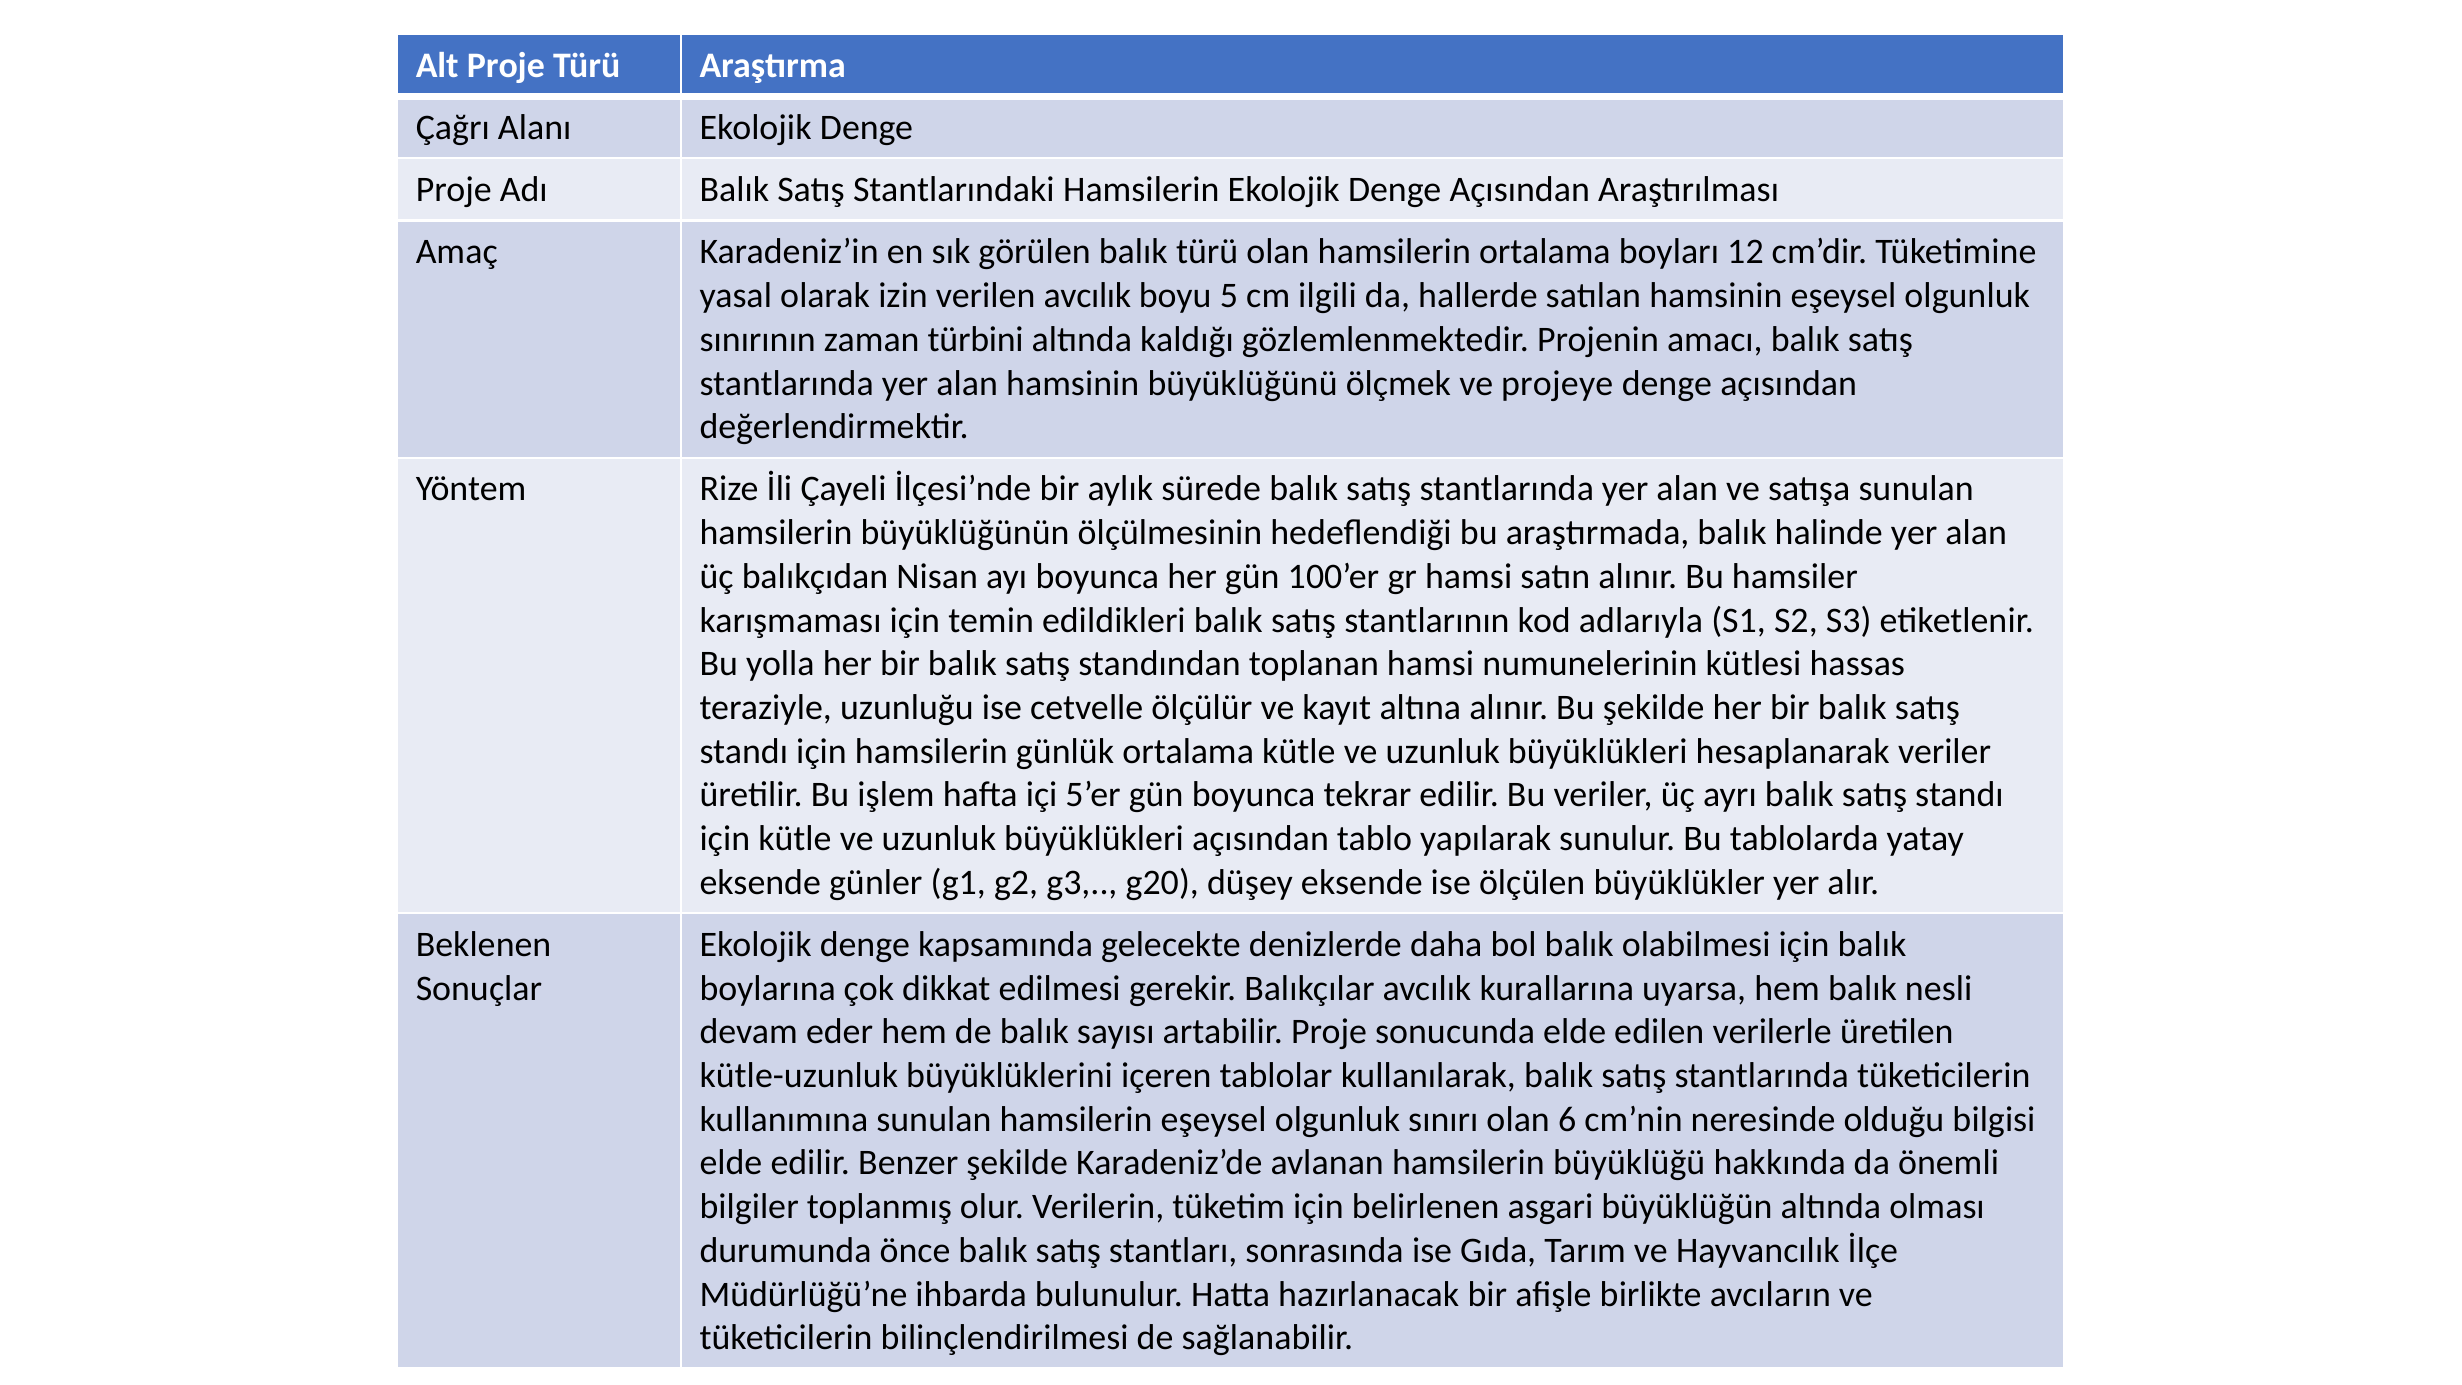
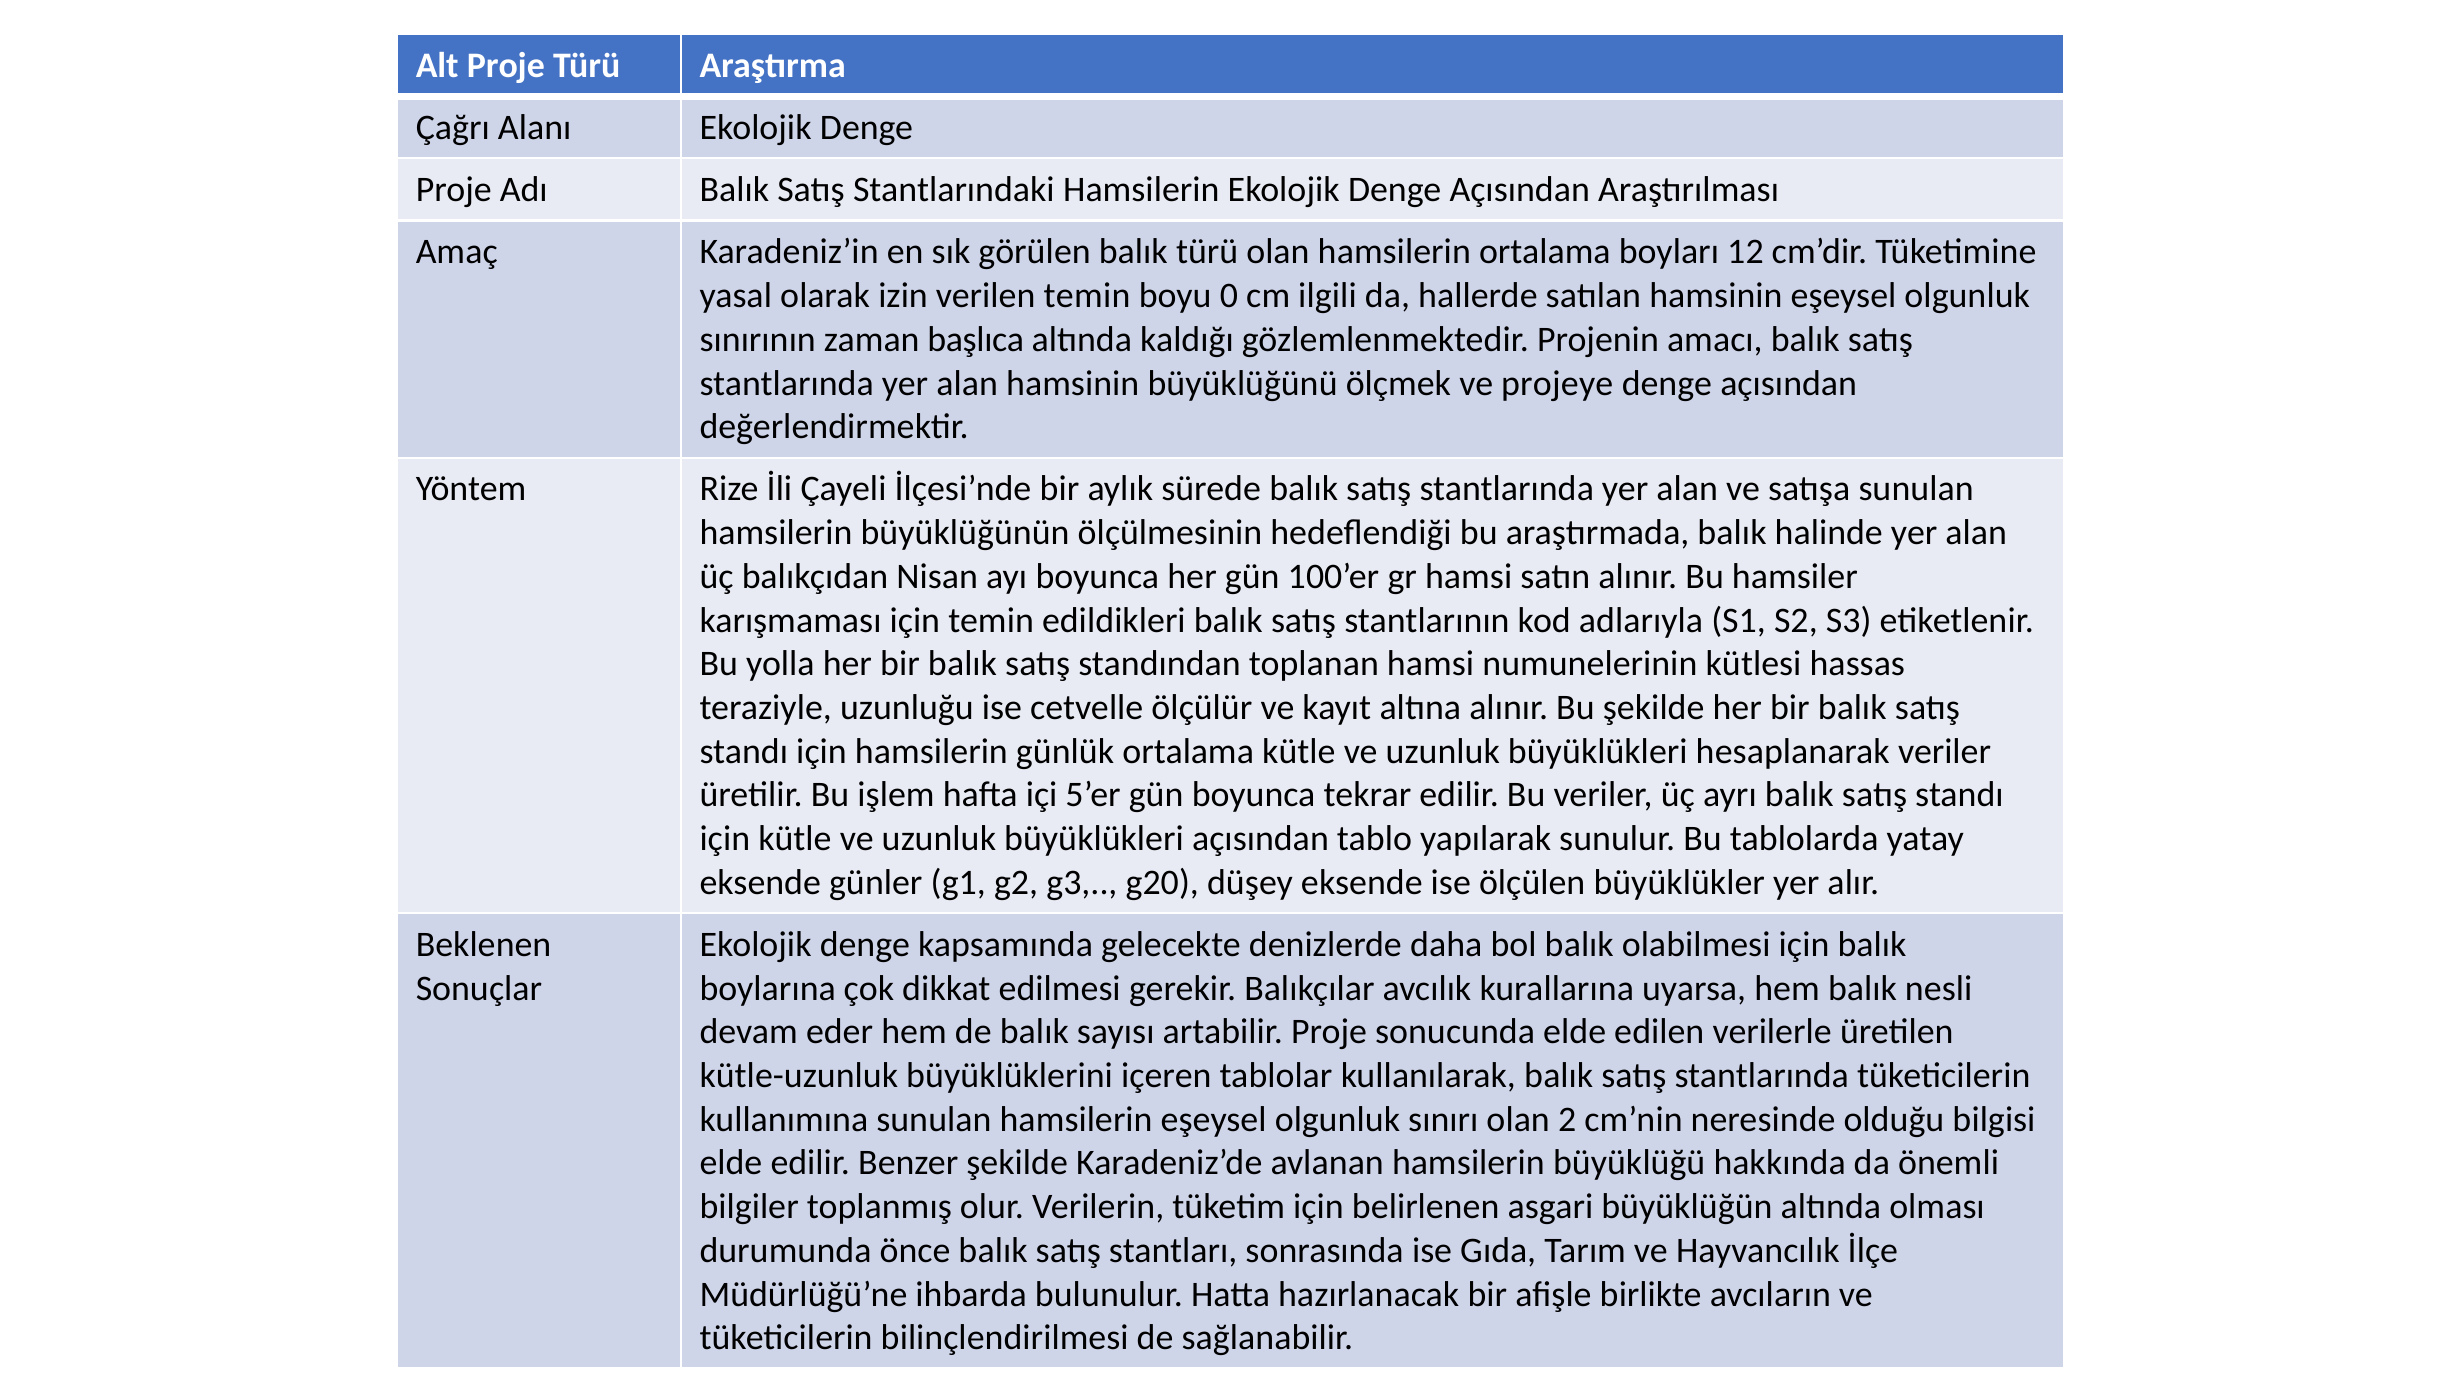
verilen avcılık: avcılık -> temin (1087, 296)
5: 5 -> 0 (1229, 296)
türbini: türbini -> başlıca (976, 339)
6: 6 -> 2 (1567, 1119)
